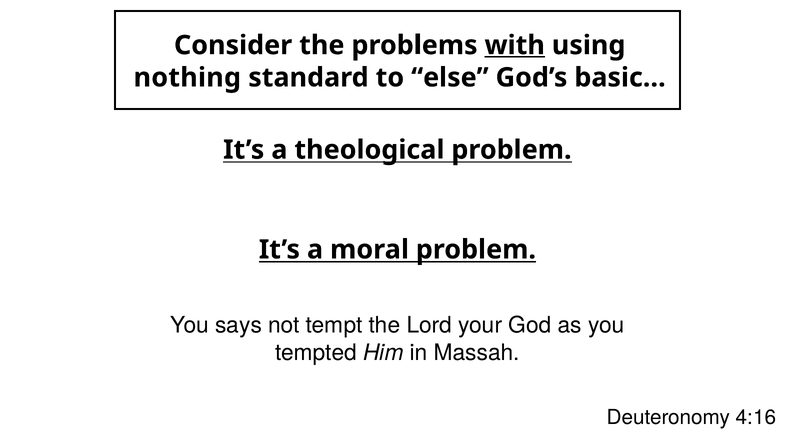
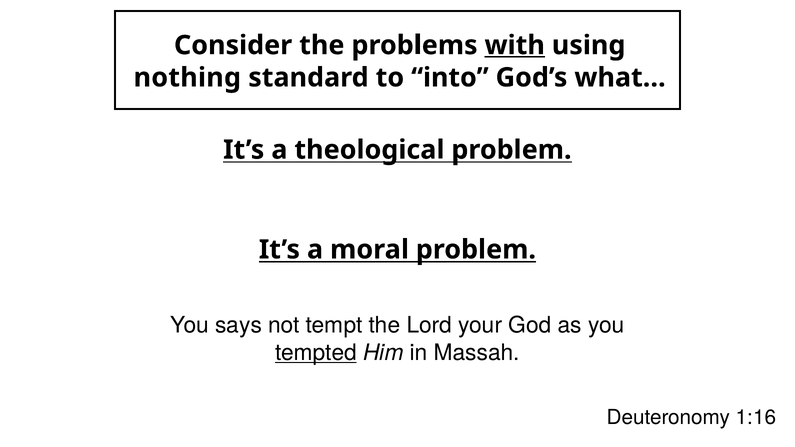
else: else -> into (450, 78)
basic…: basic… -> what… (620, 78)
tempted underline: none -> present (316, 353)
4:16: 4:16 -> 1:16 (756, 418)
